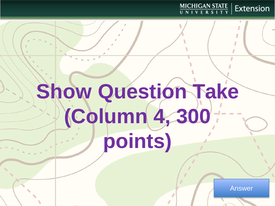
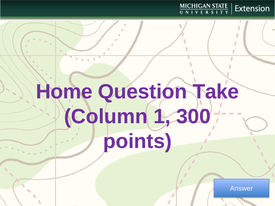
Show: Show -> Home (64, 92)
4: 4 -> 1 (162, 117)
